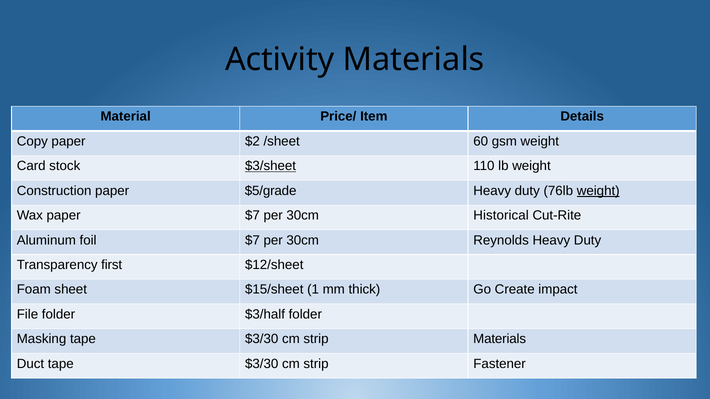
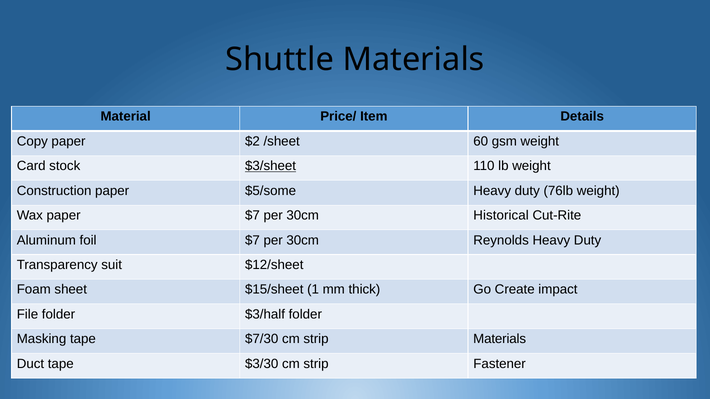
Activity: Activity -> Shuttle (280, 60)
$5/grade: $5/grade -> $5/some (271, 191)
weight underline: present -> none (598, 191)
first: first -> suit (112, 265)
Masking tape $3/30: $3/30 -> $7/30 (262, 339)
